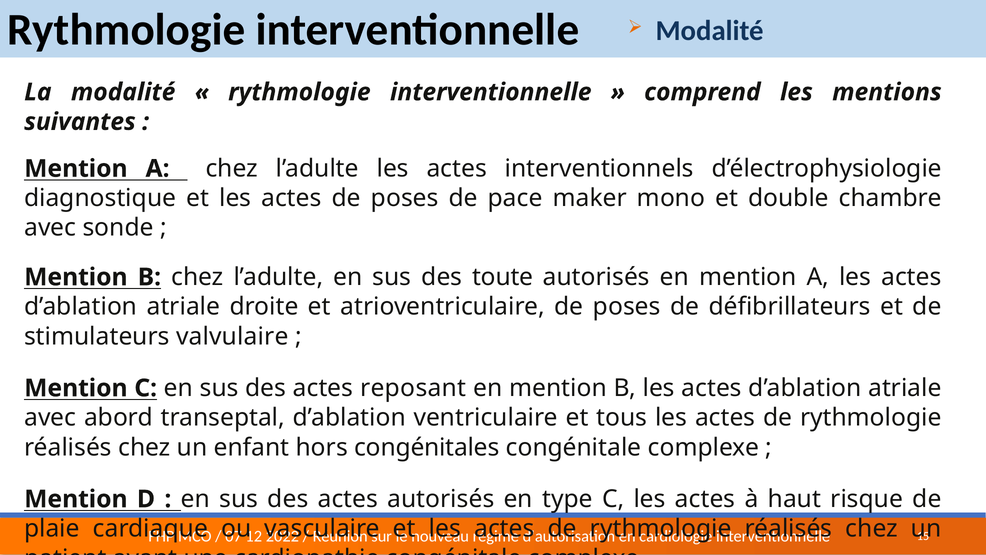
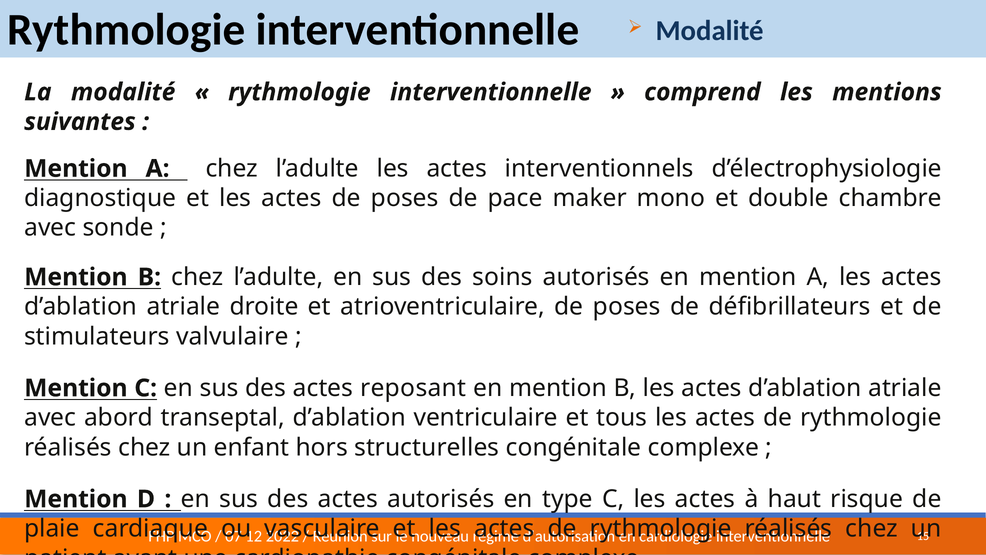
toute: toute -> soins (503, 277)
congénitales: congénitales -> structurelles (427, 447)
